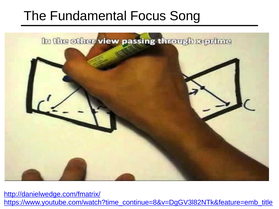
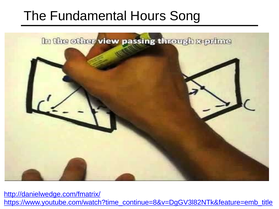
Focus: Focus -> Hours (148, 16)
